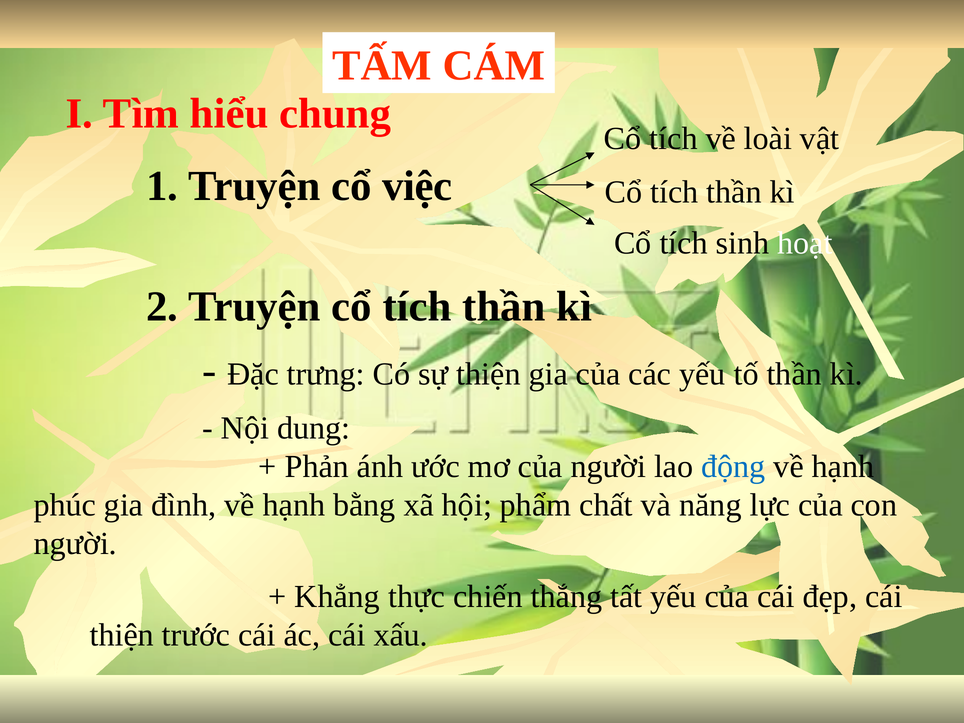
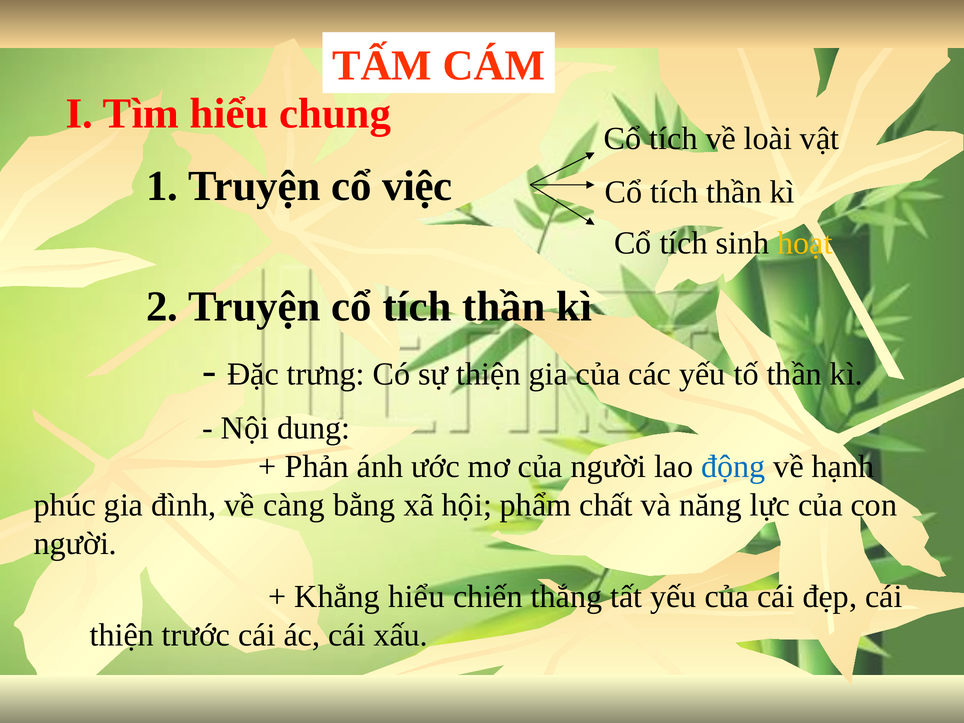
hoạt colour: white -> yellow (805, 243)
đình về hạnh: hạnh -> càng (294, 505)
Khẳng thực: thực -> hiểu (416, 597)
